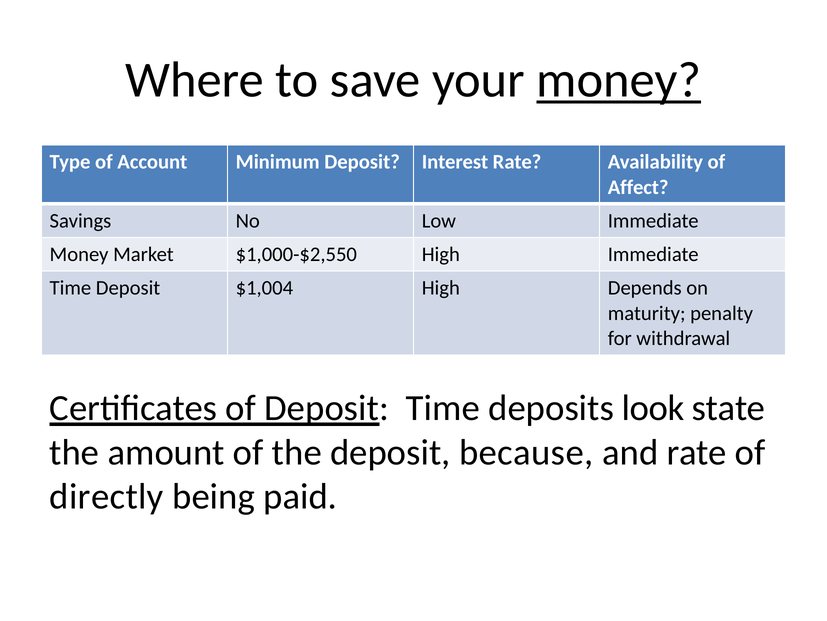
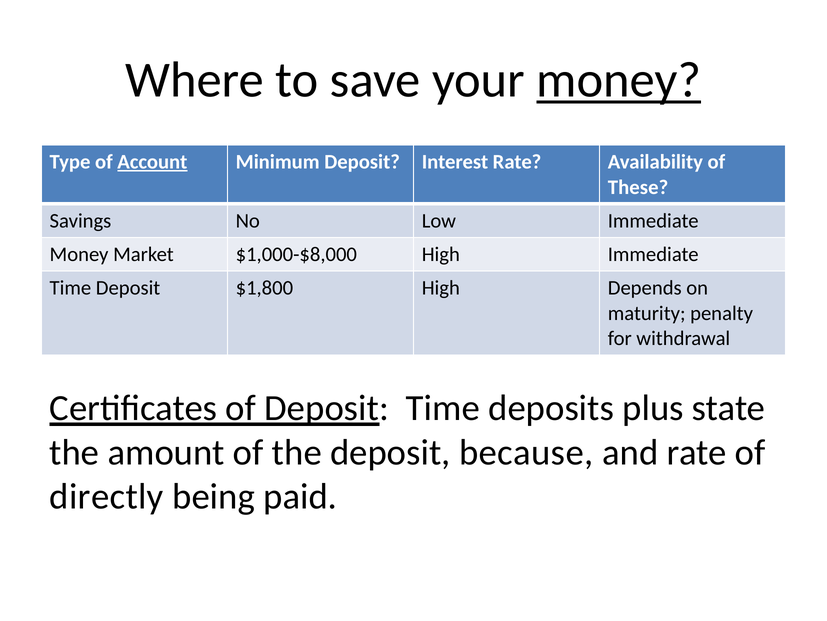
Account underline: none -> present (152, 162)
Affect: Affect -> These (638, 187)
$1,000-$2,550: $1,000-$2,550 -> $1,000-$8,000 (296, 254)
$1,004: $1,004 -> $1,800 (264, 288)
look: look -> plus (653, 408)
